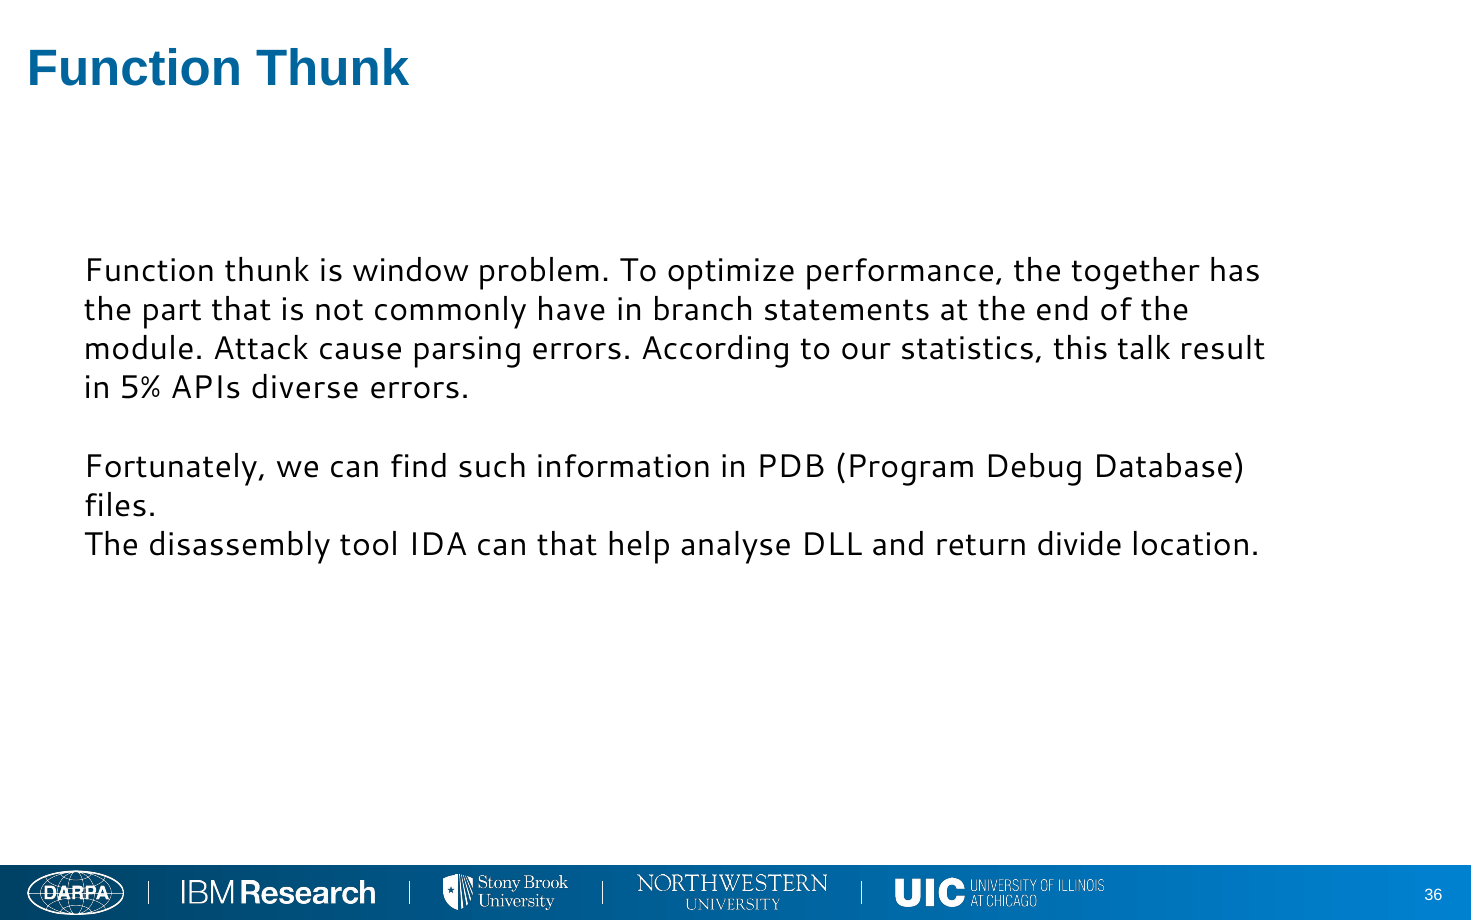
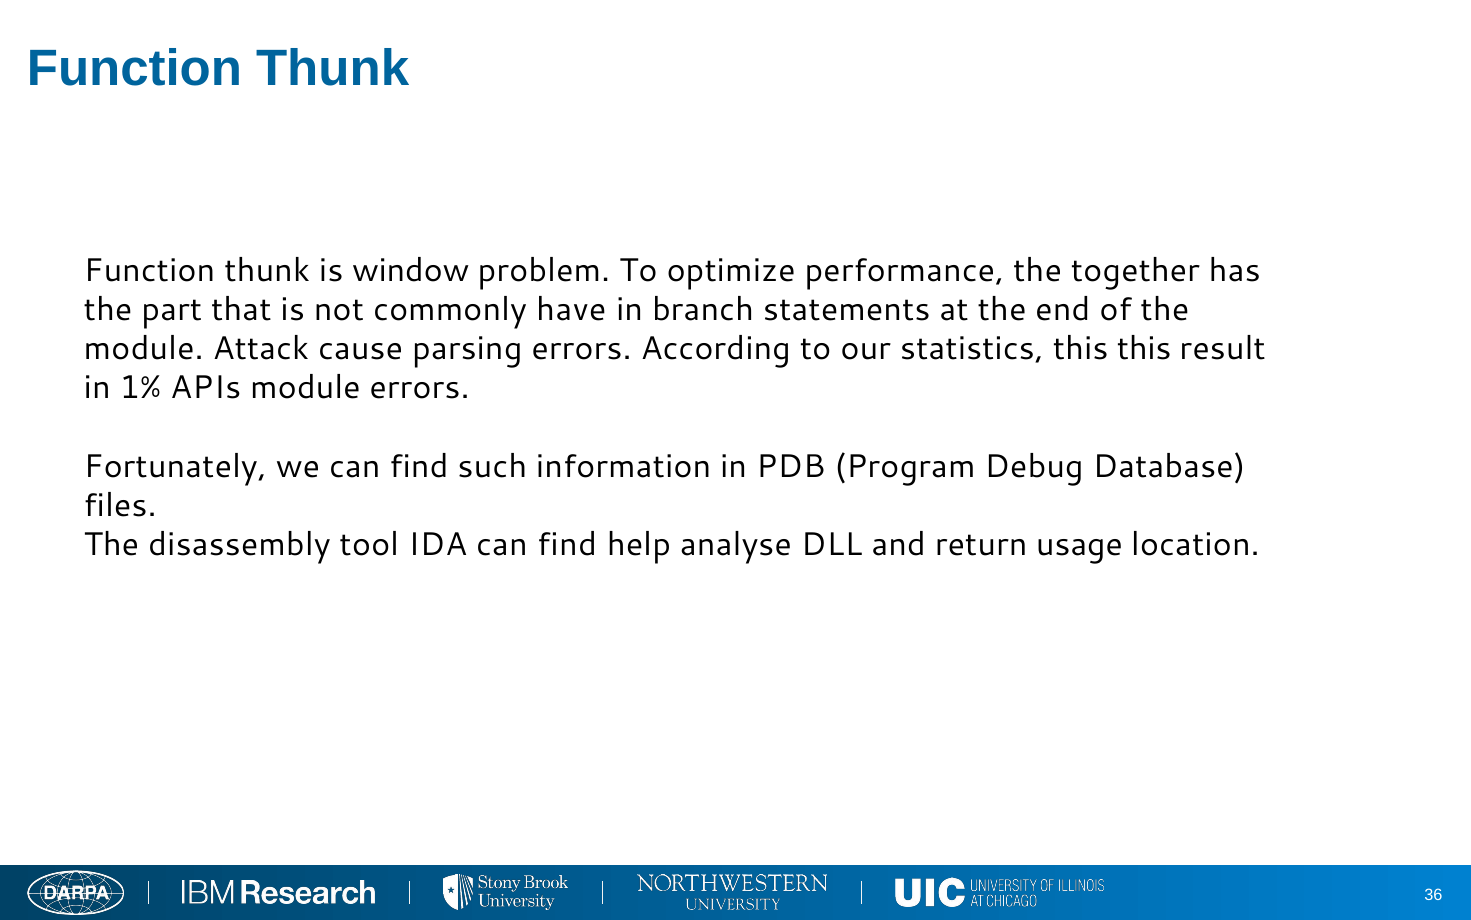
this talk: talk -> this (1144, 349)
5%: 5% -> 1% (140, 388)
APIs diverse: diverse -> module (305, 388)
IDA can that: that -> find (567, 545)
divide: divide -> usage (1079, 545)
